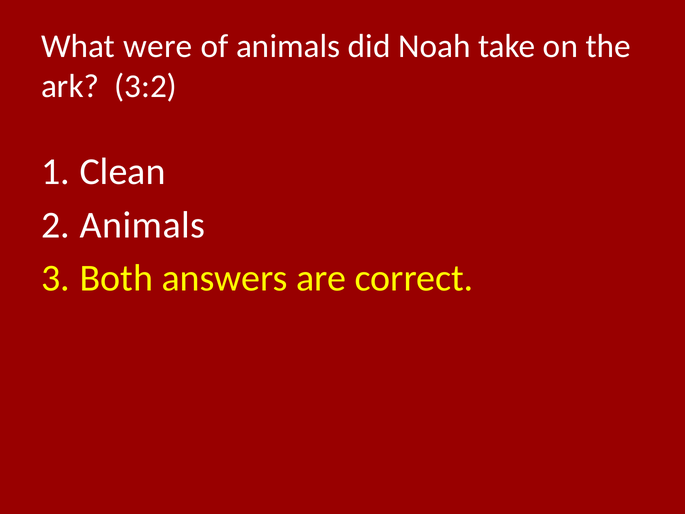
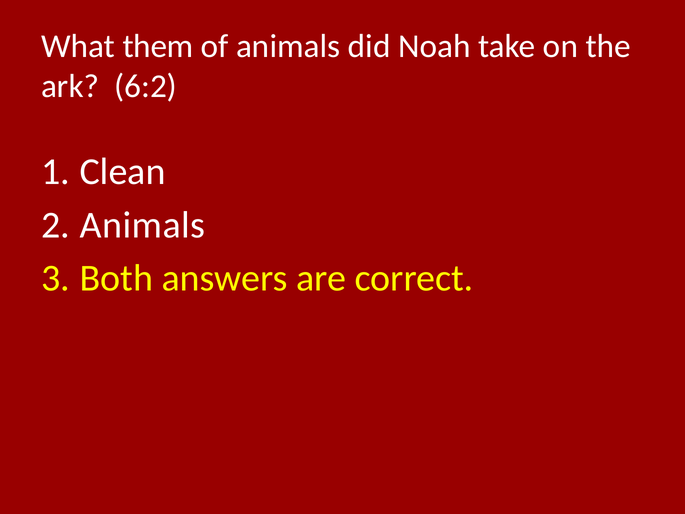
were: were -> them (158, 46)
3:2: 3:2 -> 6:2 (146, 86)
